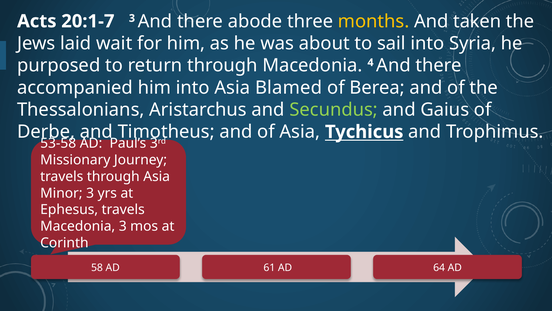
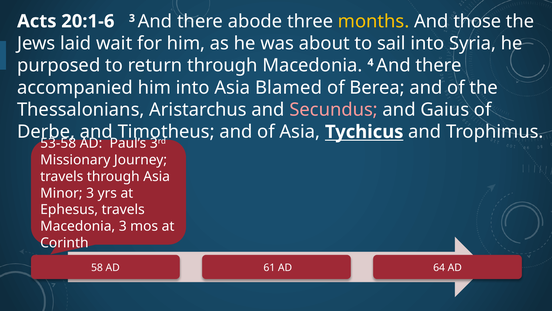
20:1-7: 20:1-7 -> 20:1-6 (88, 21)
taken: taken -> those (477, 21)
Secundus colour: light green -> pink (334, 110)
